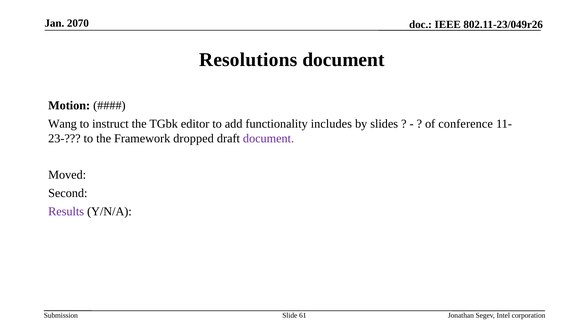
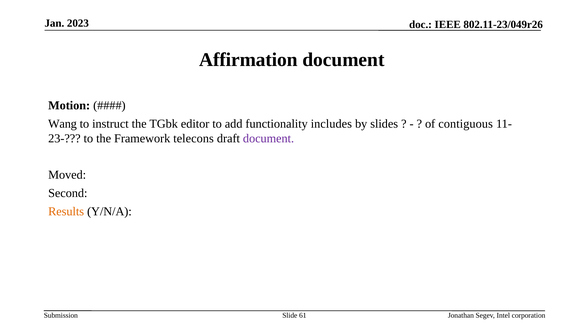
2070: 2070 -> 2023 (78, 23)
Resolutions: Resolutions -> Affirmation (248, 60)
conference: conference -> contiguous (466, 124)
dropped: dropped -> telecons (194, 138)
Results colour: purple -> orange (66, 211)
